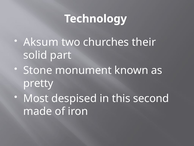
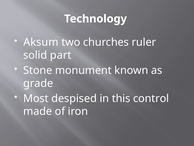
their: their -> ruler (144, 42)
pretty: pretty -> grade (38, 83)
second: second -> control (151, 98)
